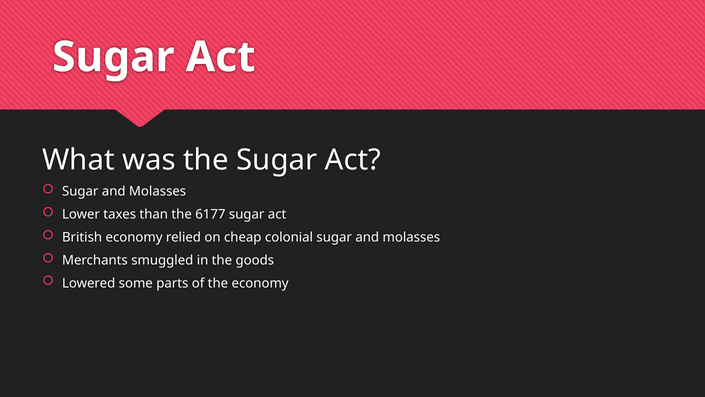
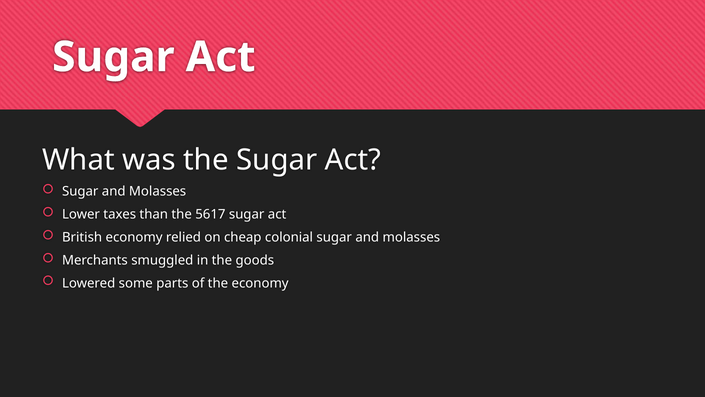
6177: 6177 -> 5617 (210, 214)
